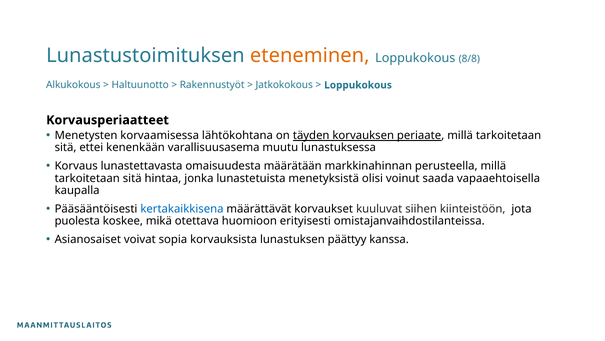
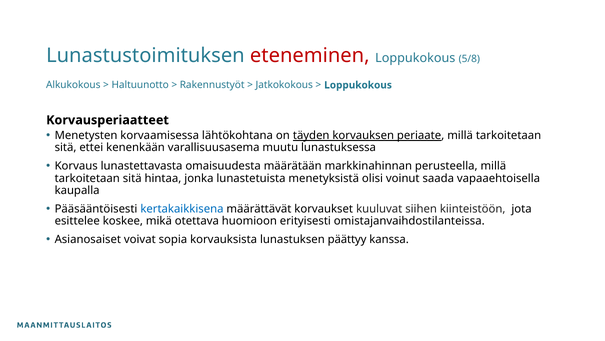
eteneminen colour: orange -> red (310, 56)
8/8: 8/8 -> 5/8 (469, 59)
puolesta: puolesta -> esittelee (77, 221)
